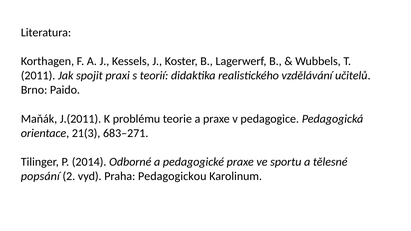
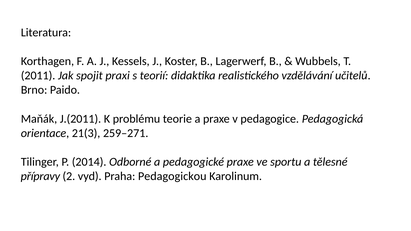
683–271: 683–271 -> 259–271 (126, 133)
popsání: popsání -> přípravy (40, 176)
